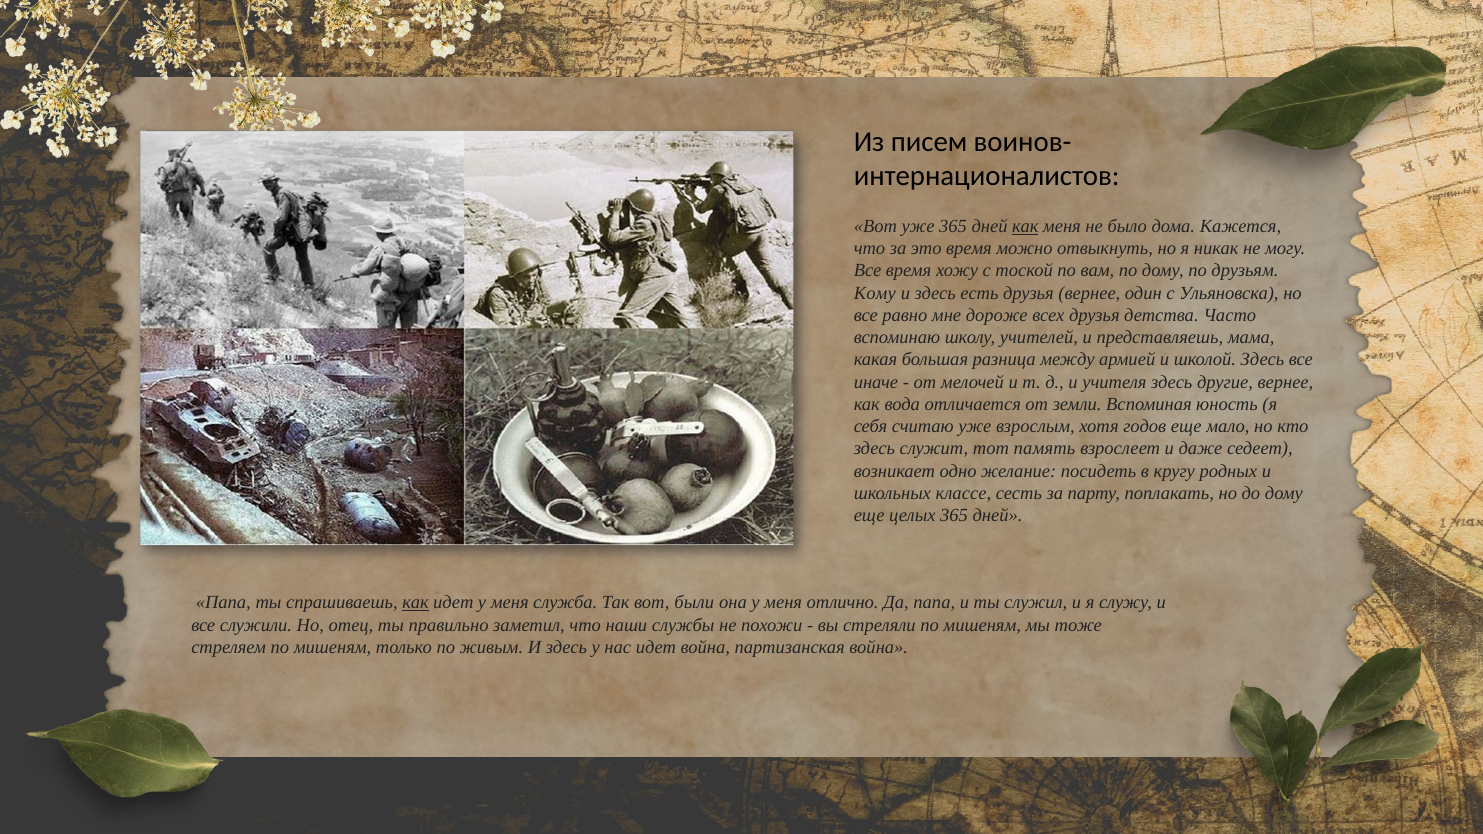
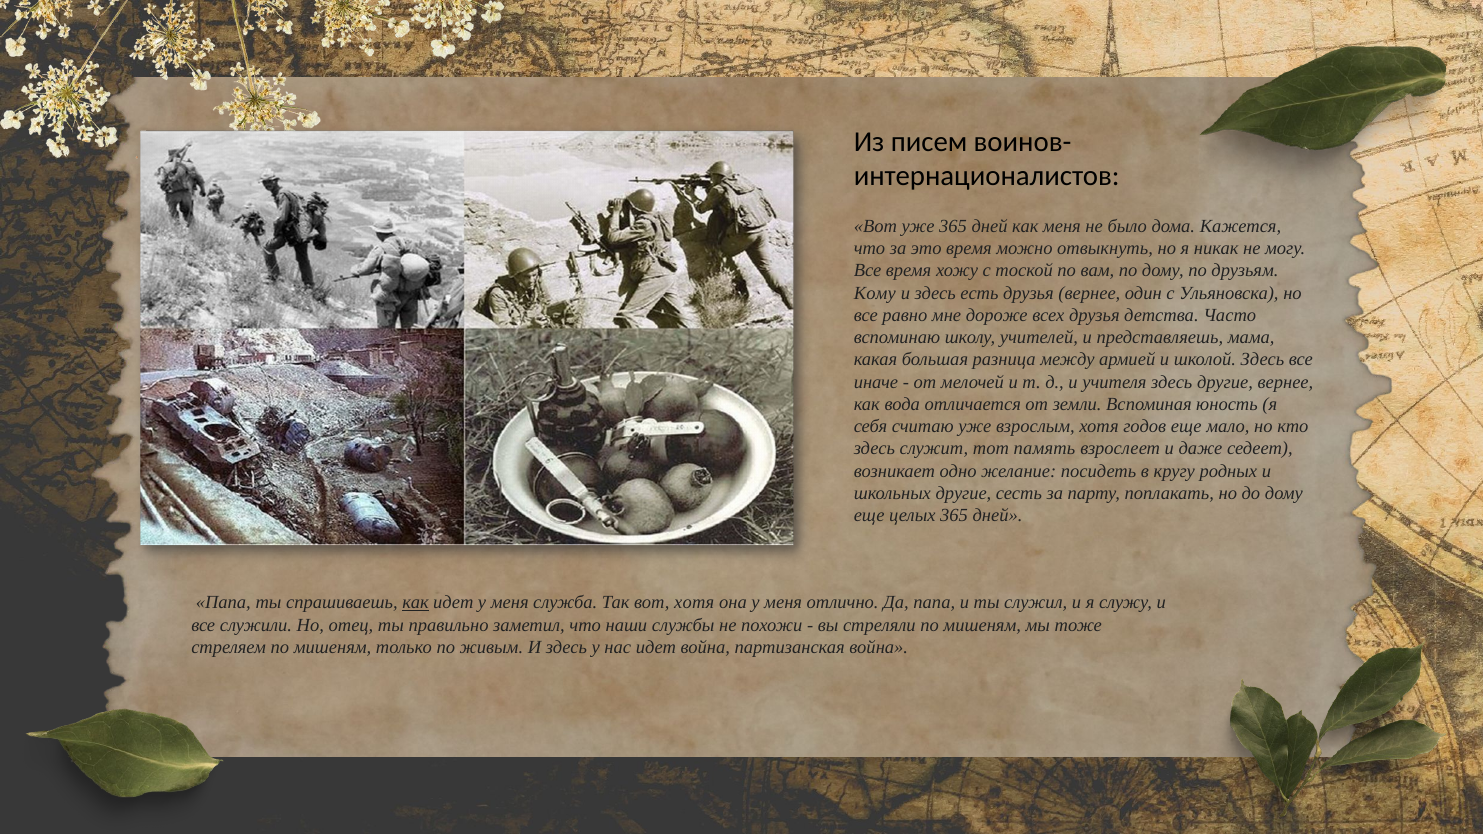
как underline: present -> none (1025, 226)
школьных классе: классе -> другие (963, 493)
вот были: были -> хотя (694, 603)
